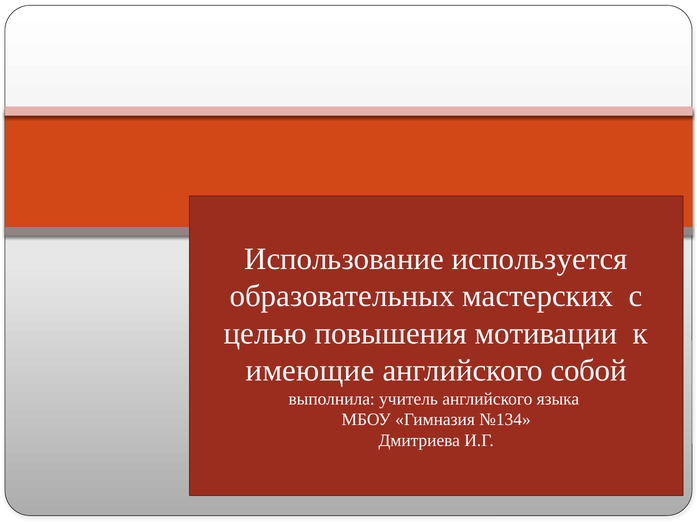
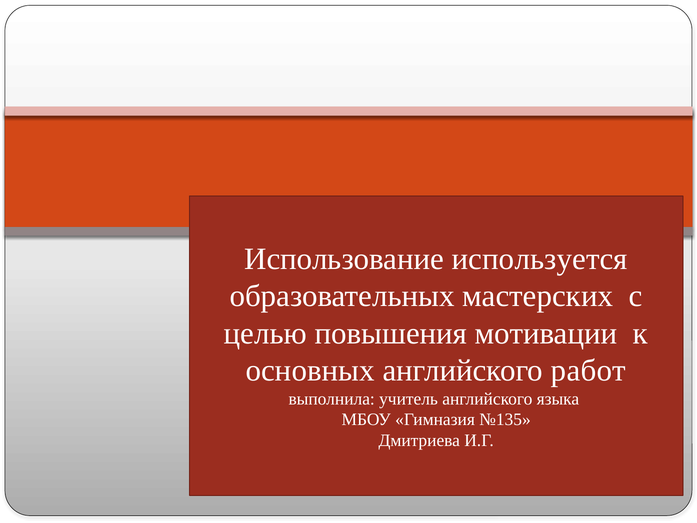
имеющие: имеющие -> основных (310, 370)
собой: собой -> работ (588, 370)
№134: №134 -> №135 (505, 419)
